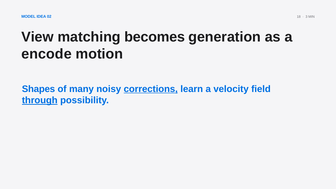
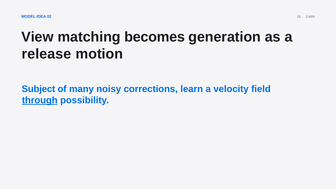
encode: encode -> release (47, 54)
Shapes: Shapes -> Subject (38, 89)
corrections underline: present -> none (151, 89)
